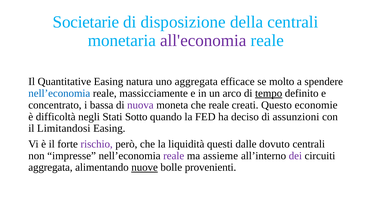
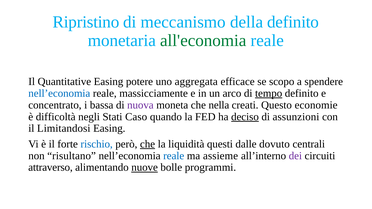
Societarie: Societarie -> Ripristino (86, 22)
disposizione: disposizione -> meccanismo (183, 22)
della centrali: centrali -> definito (293, 22)
all'economia colour: purple -> green (203, 40)
natura: natura -> potere (139, 82)
molto: molto -> scopo (282, 82)
che reale: reale -> nella (219, 105)
Sotto: Sotto -> Caso (136, 117)
deciso underline: none -> present (245, 117)
rischio colour: purple -> blue (97, 144)
che underline: none -> present (148, 144)
impresse: impresse -> risultano (72, 156)
reale colour: purple -> blue (174, 156)
aggregata: aggregata -> attraverso (50, 168)
provenienti: provenienti -> programmi (210, 168)
